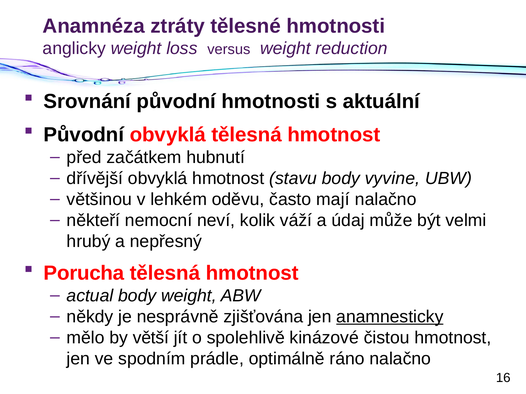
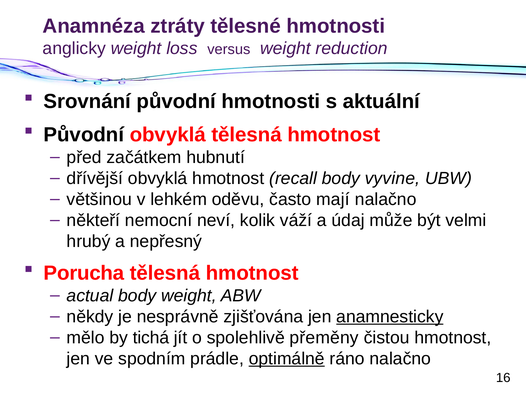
stavu: stavu -> recall (293, 179)
větší: větší -> tichá (151, 338)
kinázové: kinázové -> přeměny (324, 338)
optimálně underline: none -> present (287, 359)
